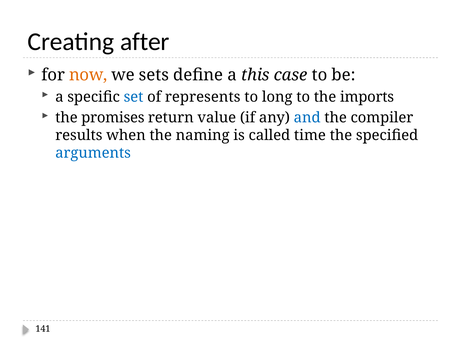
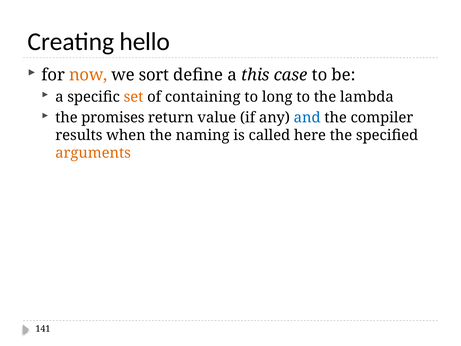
after: after -> hello (145, 42)
sets: sets -> sort (154, 75)
set colour: blue -> orange (134, 97)
represents: represents -> containing (203, 97)
imports: imports -> lambda (367, 97)
time: time -> here (310, 135)
arguments colour: blue -> orange (93, 153)
